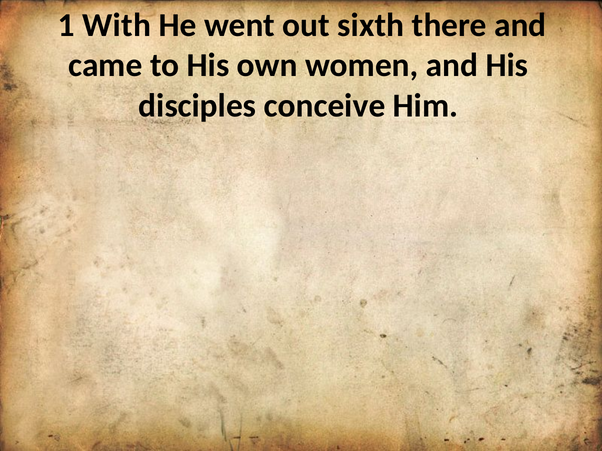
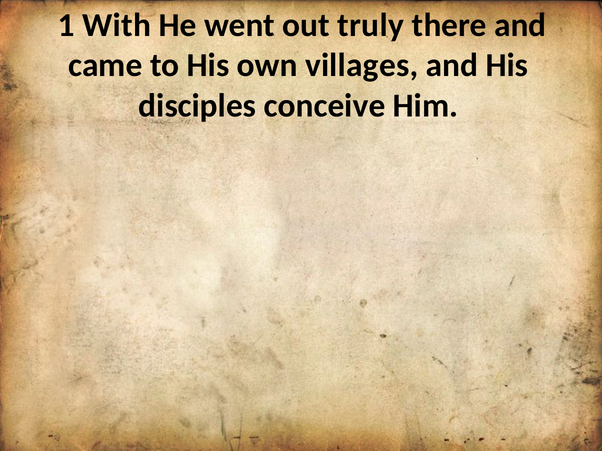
sixth: sixth -> truly (371, 25)
women: women -> villages (362, 65)
